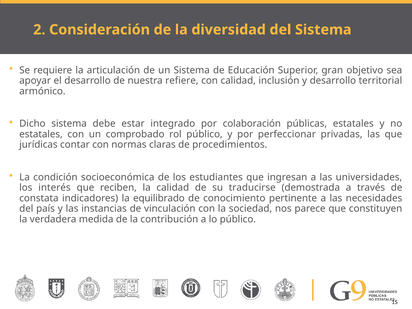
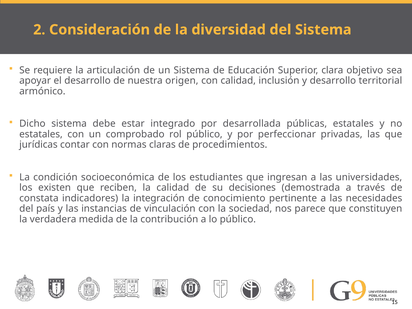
gran: gran -> clara (332, 70)
refiere: refiere -> origen (182, 81)
colaboración: colaboración -> desarrollada (252, 124)
interés: interés -> existen (55, 188)
traducirse: traducirse -> decisiones (252, 188)
equilibrado: equilibrado -> integración (159, 198)
